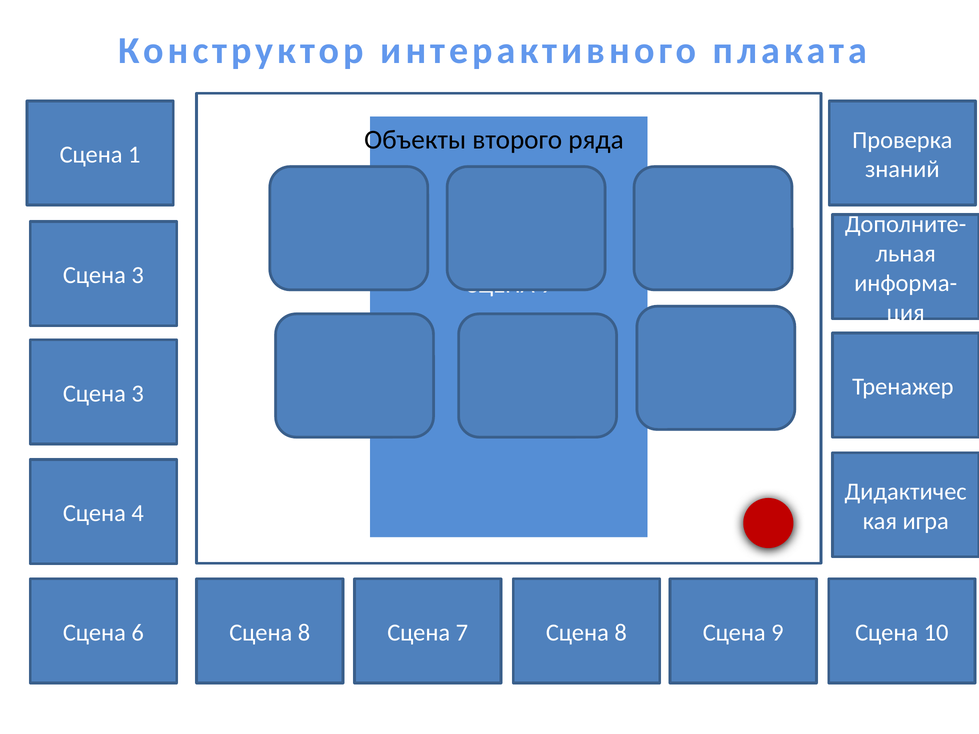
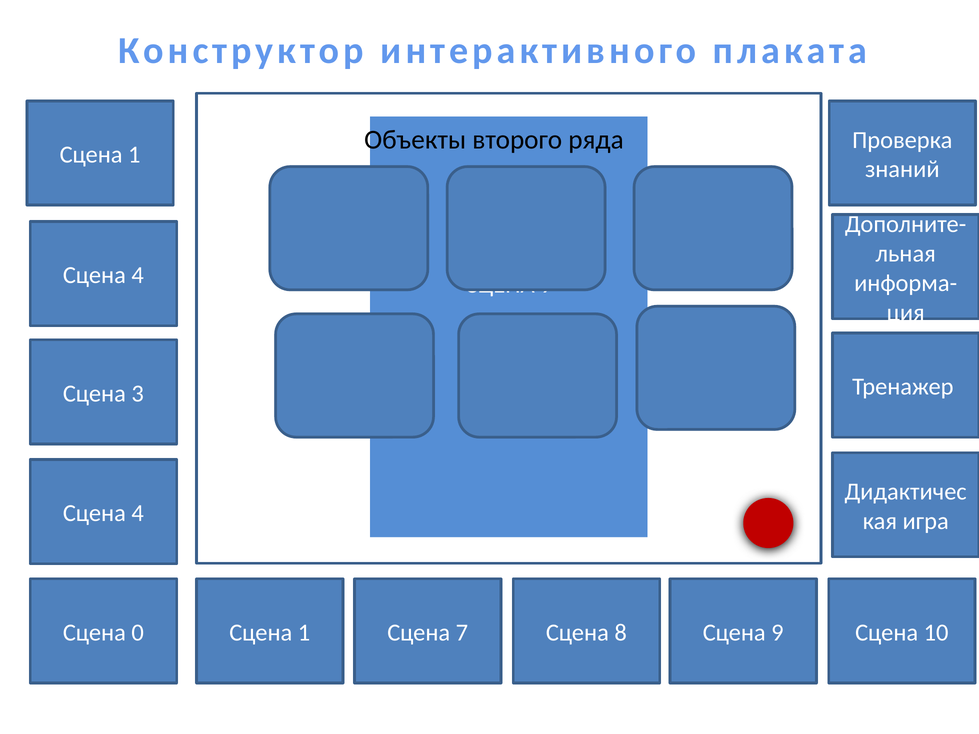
3: 3 -> 4 (138, 275)
6: 6 -> 0 (138, 633)
8: 8 -> 1 (304, 633)
